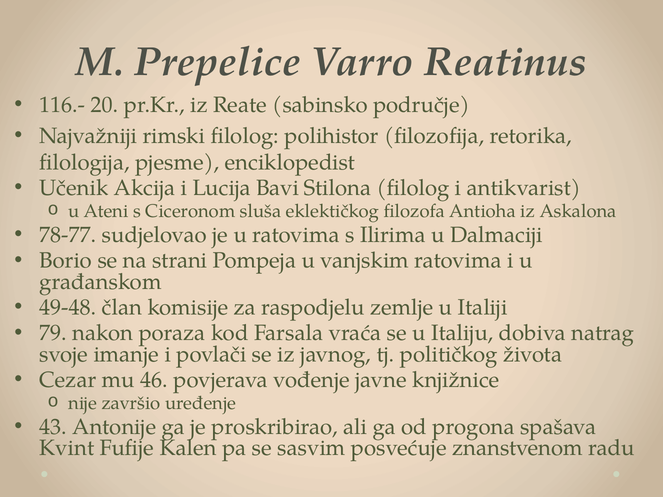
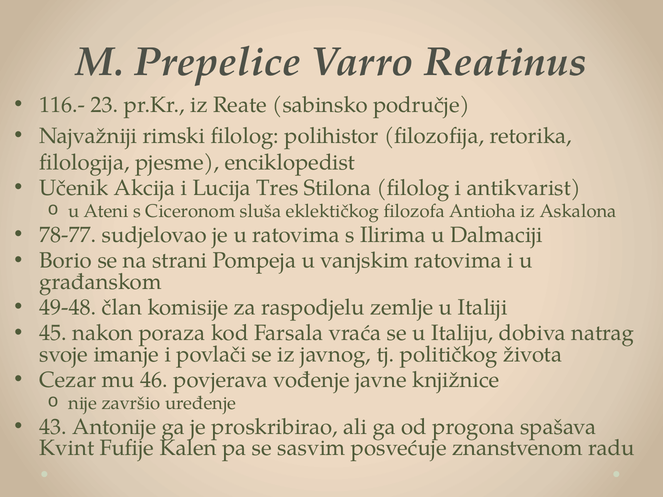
20: 20 -> 23 (105, 105)
Bavi: Bavi -> Tres (277, 188)
79: 79 -> 45 (53, 333)
